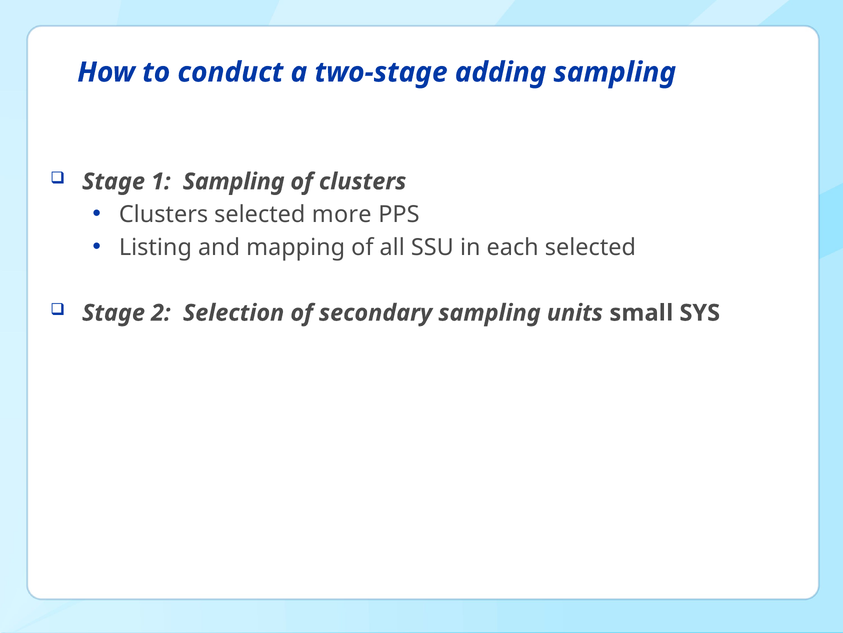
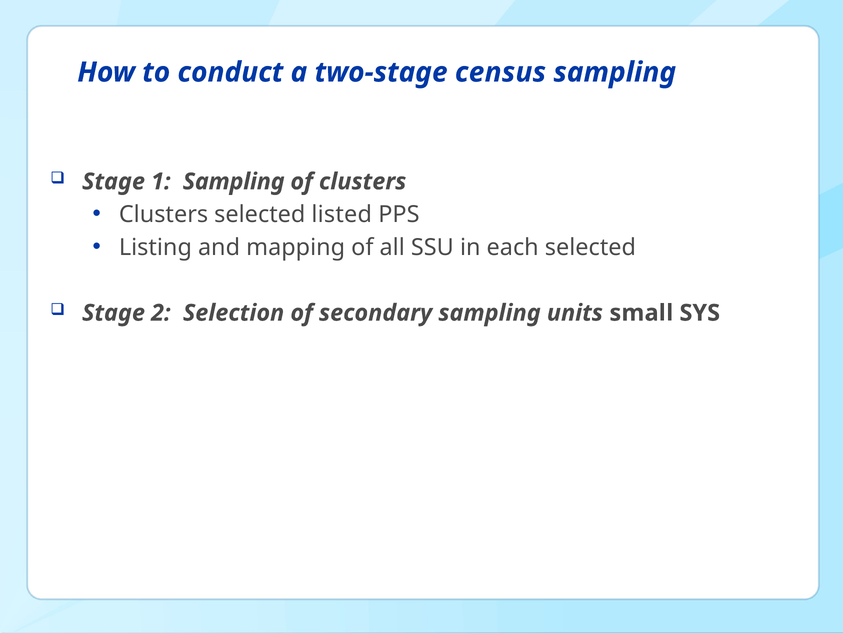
adding: adding -> census (500, 72)
more: more -> listed (342, 214)
